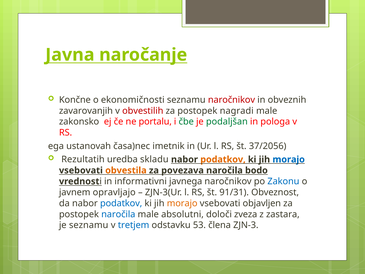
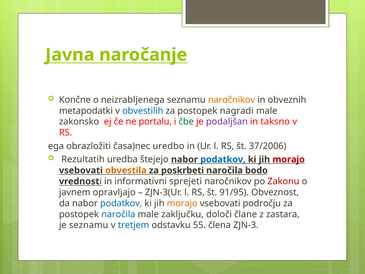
ekonomičnosti: ekonomičnosti -> neizrabljenega (133, 100)
naročnikov colour: red -> orange (231, 100)
zavarovanjih: zavarovanjih -> metapodatki (86, 111)
obvestilih colour: red -> blue (143, 111)
podaljšan colour: green -> purple (227, 122)
pologa: pologa -> taksno (275, 122)
ustanovah: ustanovah -> obrazložiti (89, 146)
imetnik: imetnik -> uredbo (168, 146)
37/2056: 37/2056 -> 37/2006 (268, 146)
skladu: skladu -> štejejo (154, 159)
podatkov colour: orange -> blue (223, 159)
morajo colour: blue -> red (289, 159)
povezava: povezava -> poskrbeti (183, 170)
javnega: javnega -> sprejeti (186, 181)
Zakonu colour: blue -> red (283, 181)
91/31: 91/31 -> 91/95 (234, 192)
objavljen: objavljen -> področju (262, 203)
absolutni: absolutni -> zaključku (182, 214)
zveza: zveza -> člane (246, 214)
53: 53 -> 55 (199, 225)
